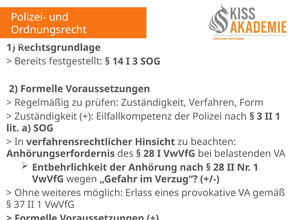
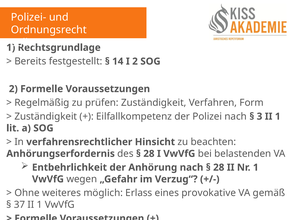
Gilt: Gilt -> Soll (19, 43)
I 3: 3 -> 2 (135, 61)
